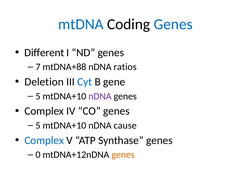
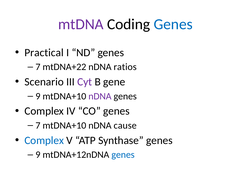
mtDNA colour: blue -> purple (81, 24)
Different: Different -> Practical (44, 53)
mtDNA+88: mtDNA+88 -> mtDNA+22 (64, 67)
Deletion: Deletion -> Scenario (44, 82)
Cyt colour: blue -> purple (85, 82)
5: 5 -> 9 (38, 96)
5: 5 -> 7 (38, 126)
0: 0 -> 9 (38, 155)
genes colour: orange -> blue (123, 155)
